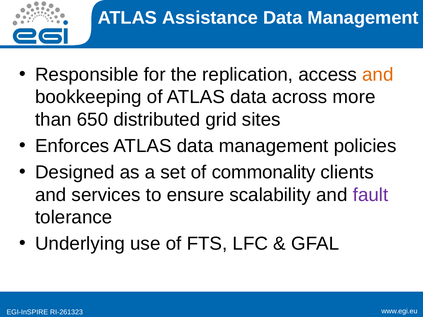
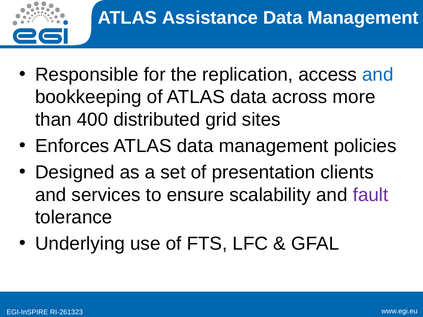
and colour: orange -> blue (378, 75)
650: 650 -> 400 (93, 120)
commonality: commonality -> presentation (263, 172)
